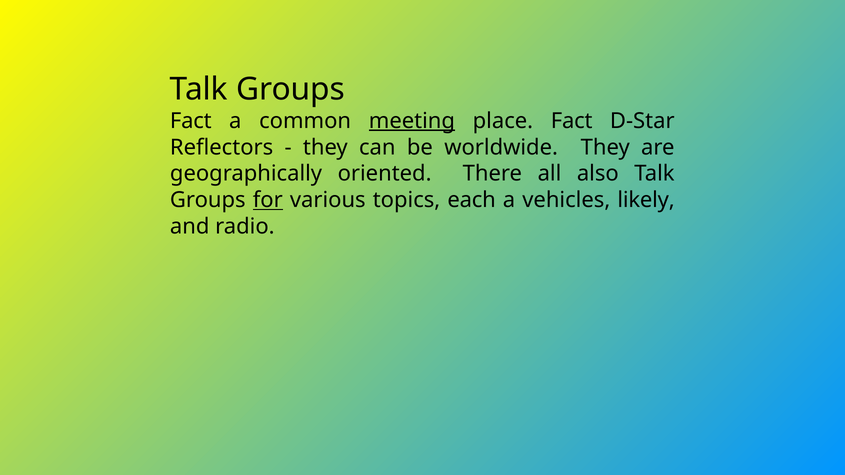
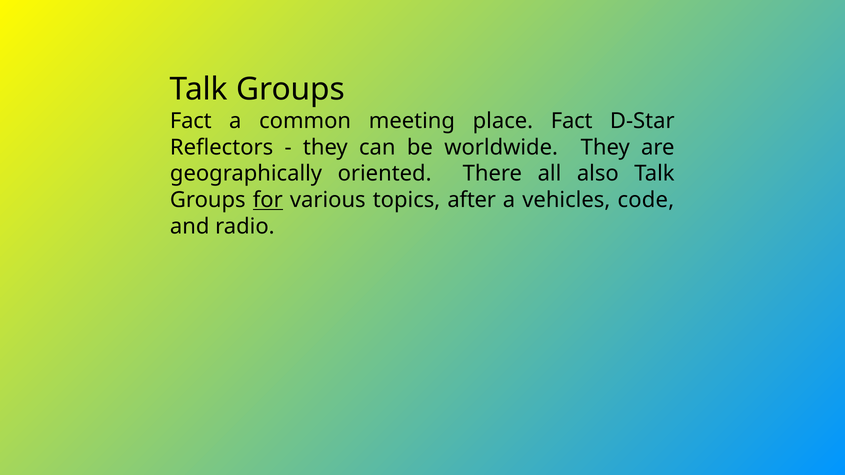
meeting underline: present -> none (412, 121)
each: each -> after (472, 200)
likely: likely -> code (646, 200)
